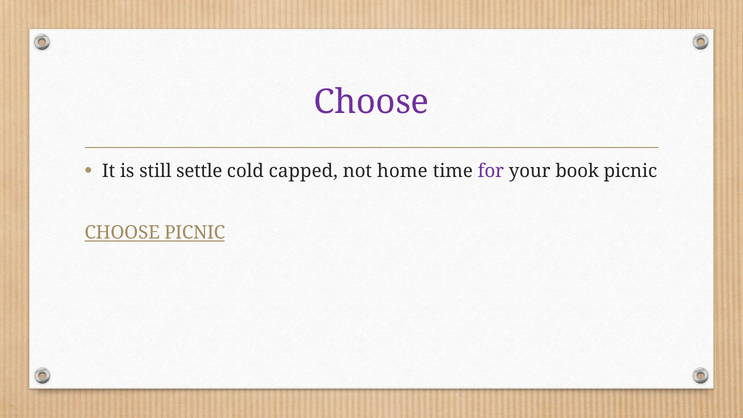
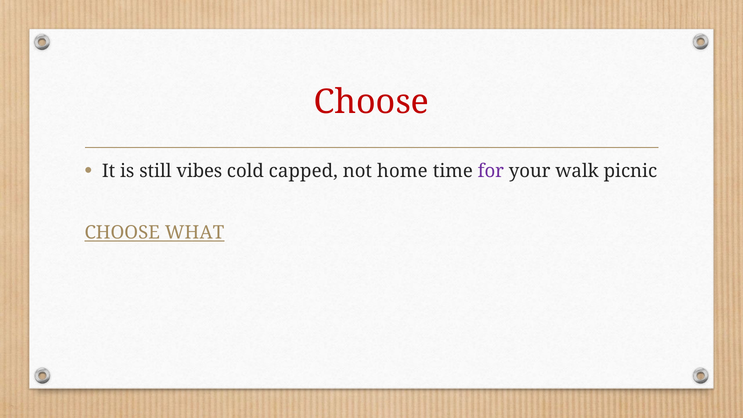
Choose colour: purple -> red (371, 102)
settle: settle -> vibes (199, 171)
book: book -> walk (577, 171)
CHOOSE PICNIC: PICNIC -> WHAT (195, 232)
